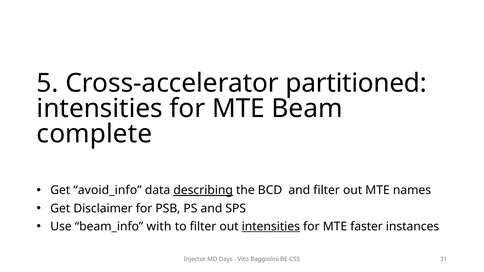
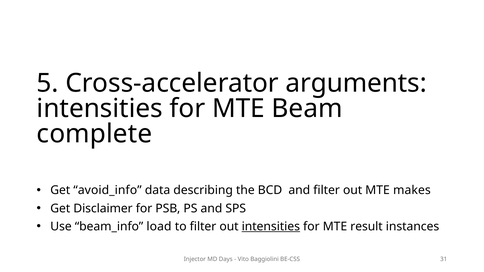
partitioned: partitioned -> arguments (356, 83)
describing underline: present -> none (203, 190)
names: names -> makes (412, 190)
with: with -> load (159, 227)
faster: faster -> result (366, 227)
